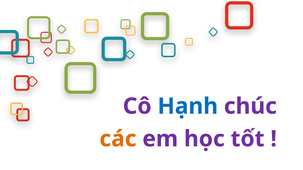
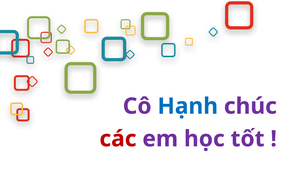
các colour: orange -> red (118, 139)
